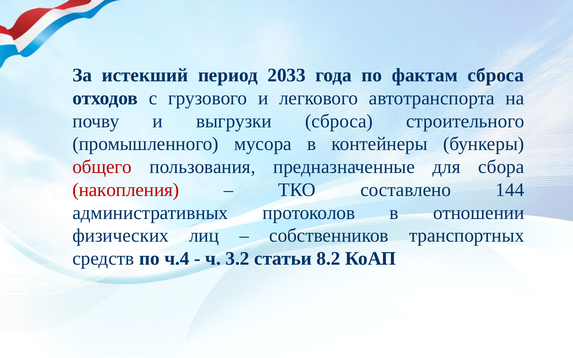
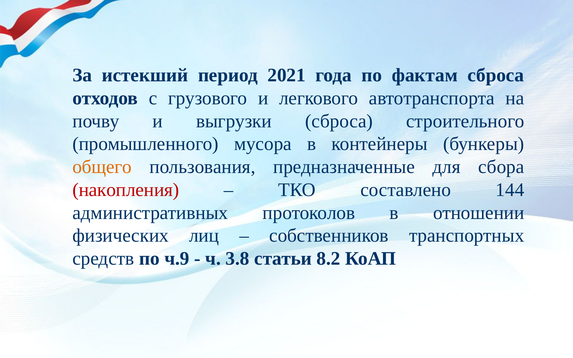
2033: 2033 -> 2021 (287, 75)
общего colour: red -> orange (102, 167)
ч.4: ч.4 -> ч.9 (177, 259)
3.2: 3.2 -> 3.8 (238, 259)
